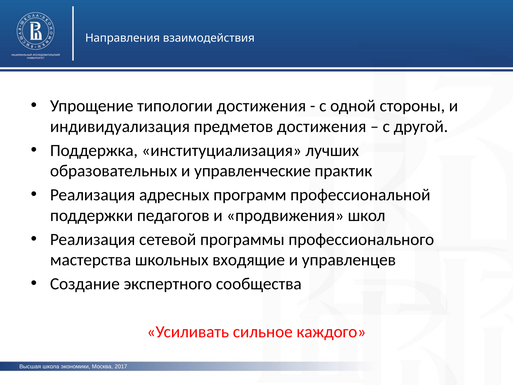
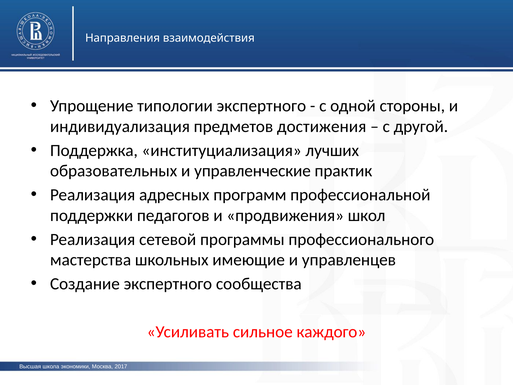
типологии достижения: достижения -> экспертного (261, 106)
входящие: входящие -> имеющие (249, 260)
